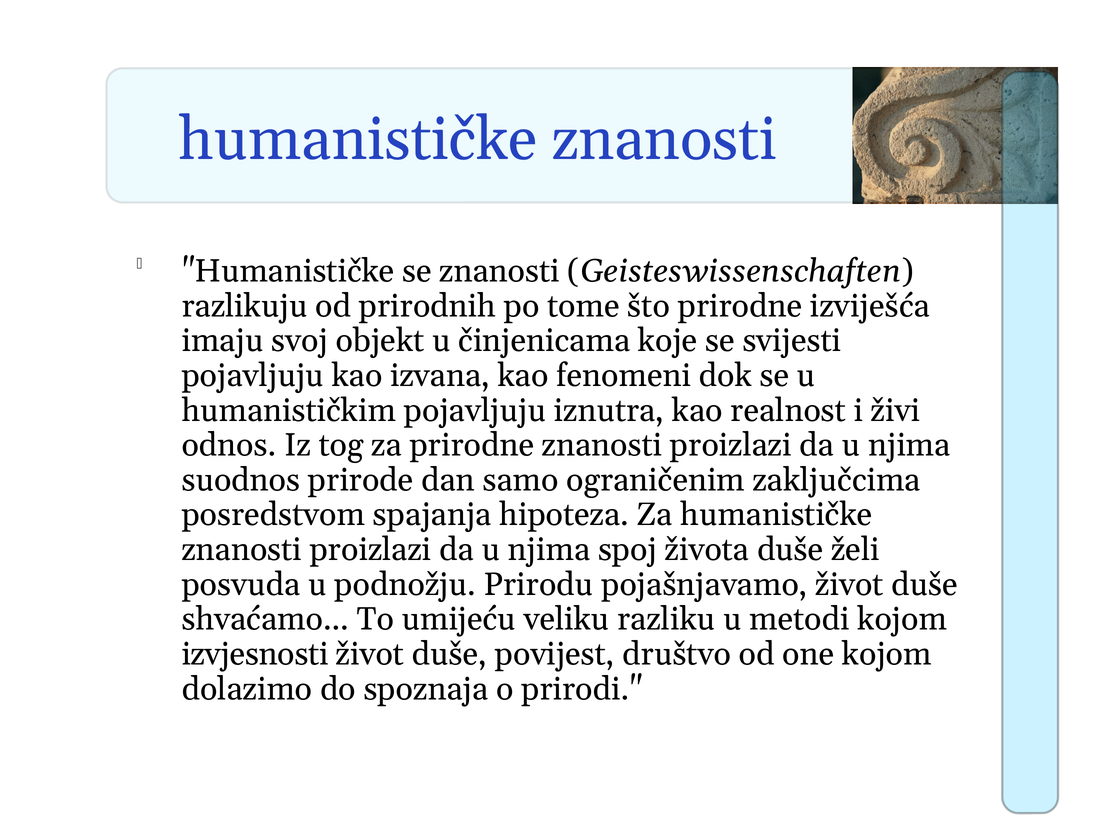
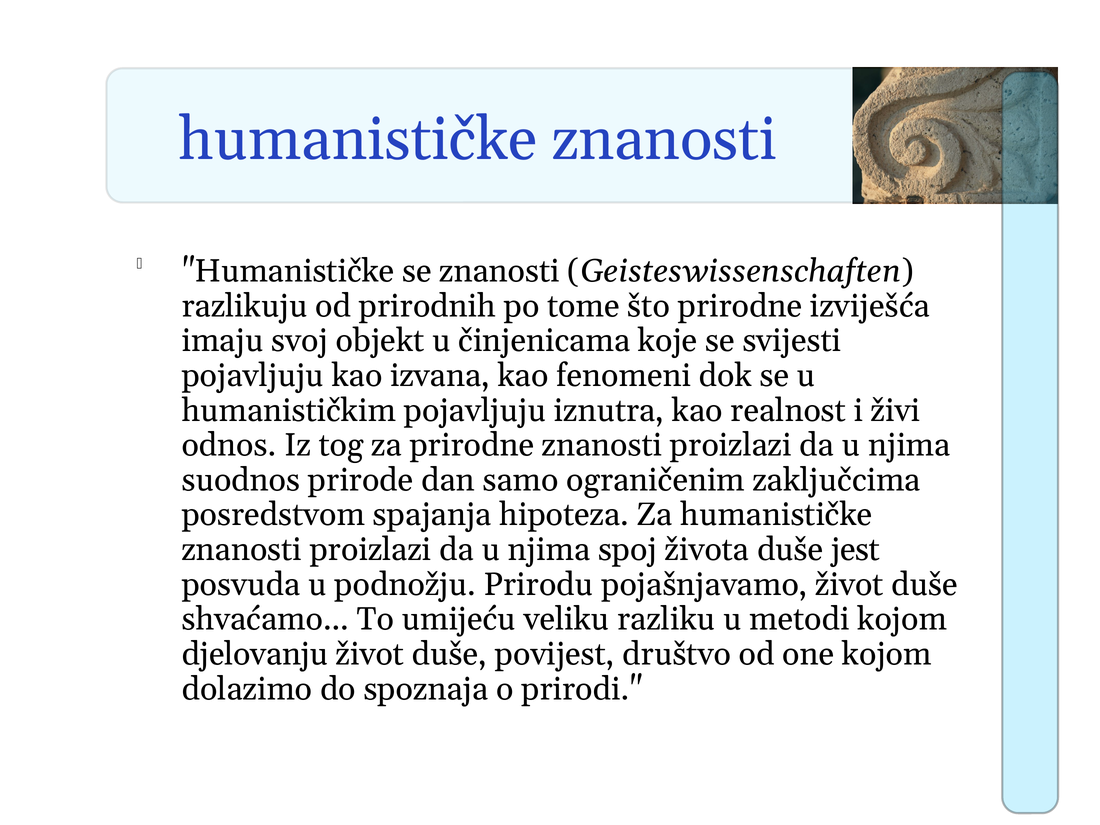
želi: želi -> jest (856, 550)
izvjesnosti: izvjesnosti -> djelovanju (255, 654)
